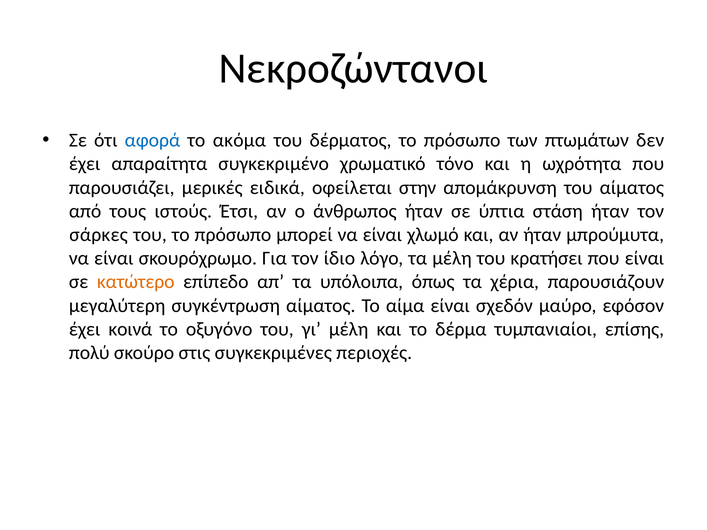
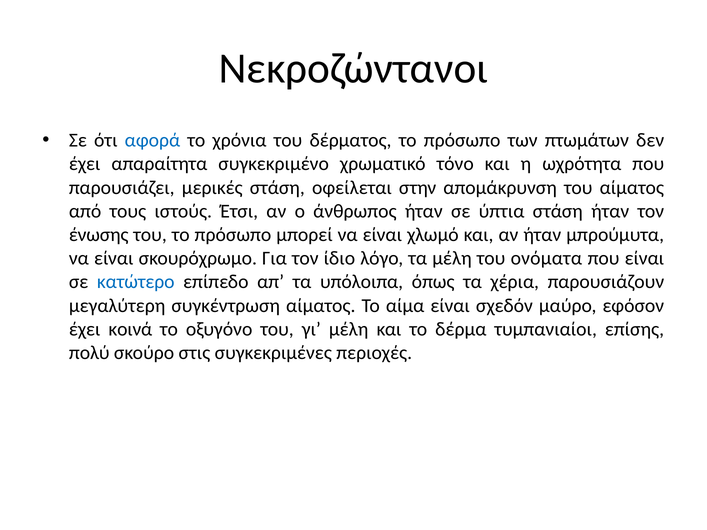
ακόμα: ακόμα -> χρόνια (239, 140)
μερικές ειδικά: ειδικά -> στάση (277, 188)
σάρκες: σάρκες -> ένωσης (99, 235)
κρατήσει: κρατήσει -> ονόματα (546, 258)
κατώτερο colour: orange -> blue (136, 282)
